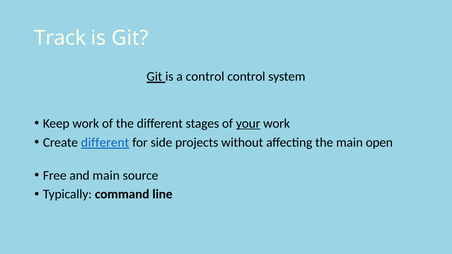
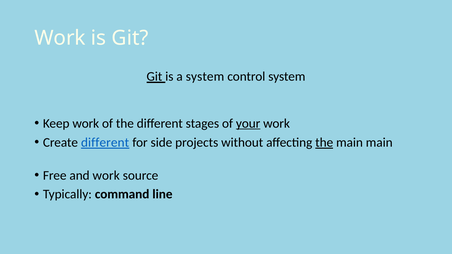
Track: Track -> Work (60, 38)
a control: control -> system (205, 77)
the underline: none -> present (324, 143)
main open: open -> main (379, 143)
and main: main -> work (106, 176)
